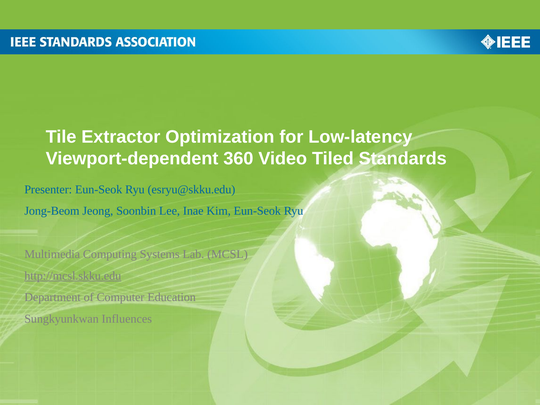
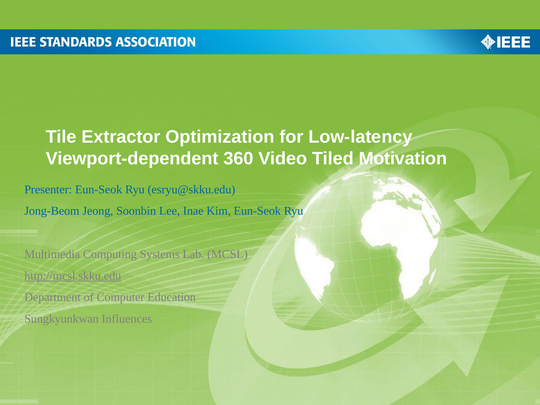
Standards: Standards -> Motivation (403, 158)
